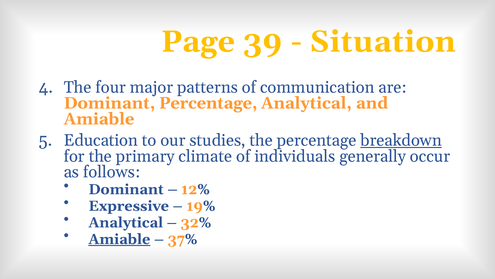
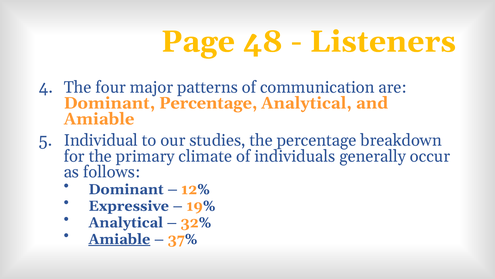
39: 39 -> 48 (263, 42)
Situation: Situation -> Listeners (383, 42)
Education: Education -> Individual (101, 140)
breakdown underline: present -> none (401, 140)
